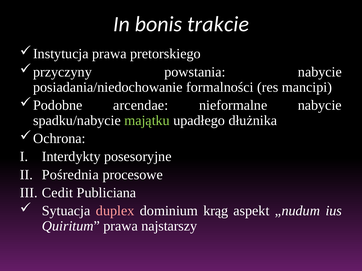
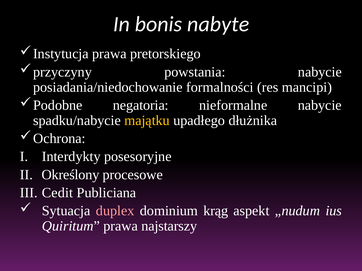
trakcie: trakcie -> nabyte (218, 24)
arcendae: arcendae -> negatoria (141, 105)
majątku colour: light green -> yellow (147, 121)
Pośrednia: Pośrednia -> Określony (70, 175)
